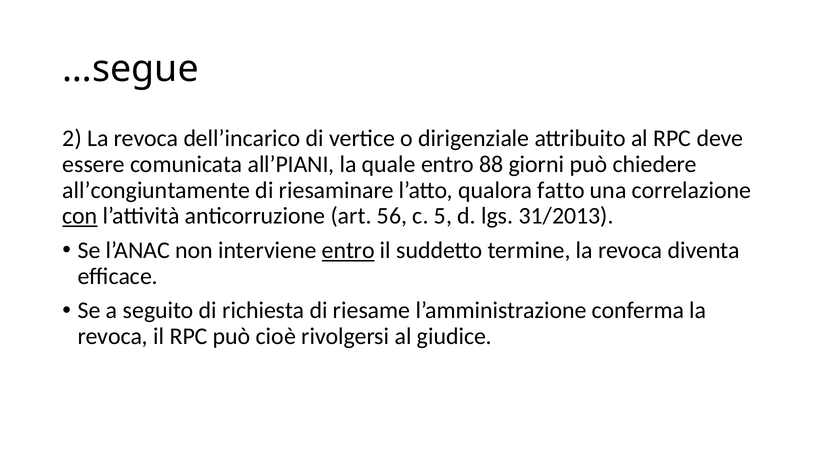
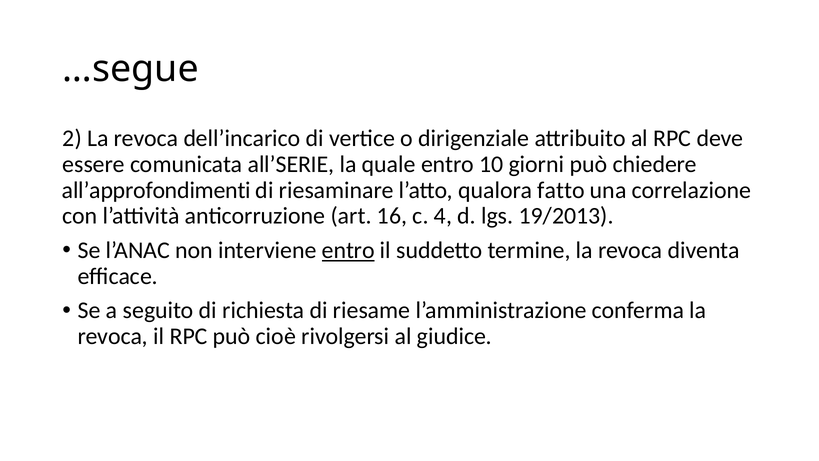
all’PIANI: all’PIANI -> all’SERIE (291, 164)
88: 88 -> 10 (491, 164)
all’congiuntamente: all’congiuntamente -> all’approfondimenti (156, 190)
con underline: present -> none (80, 216)
56: 56 -> 16 (392, 216)
5: 5 -> 4 (443, 216)
31/2013: 31/2013 -> 19/2013 (566, 216)
